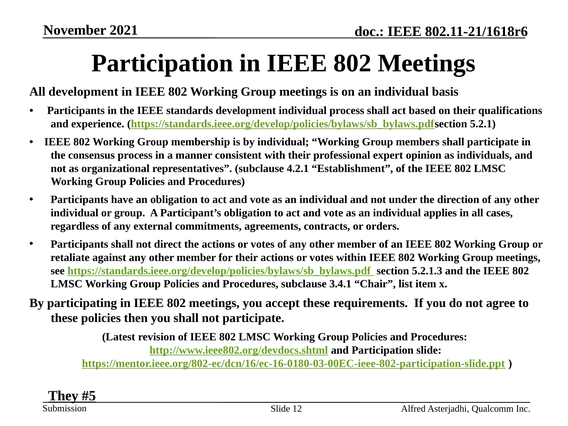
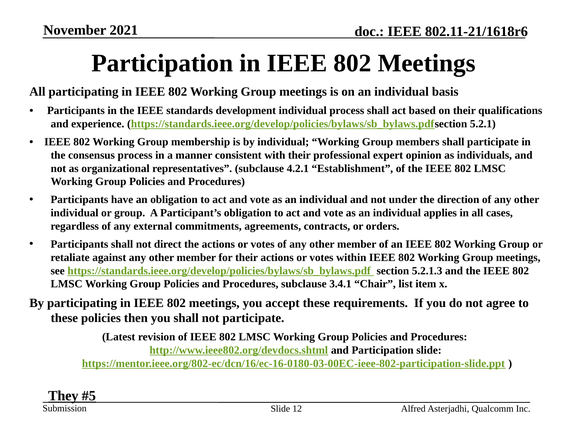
All development: development -> participating (83, 92)
